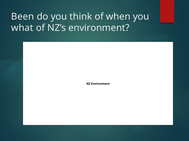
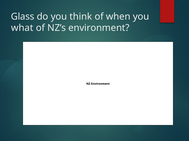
Been: Been -> Glass (23, 17)
